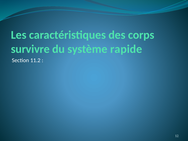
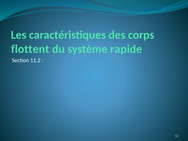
survivre: survivre -> flottent (30, 49)
